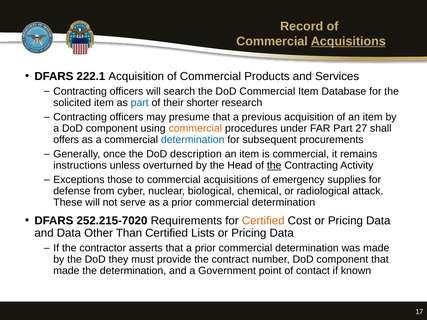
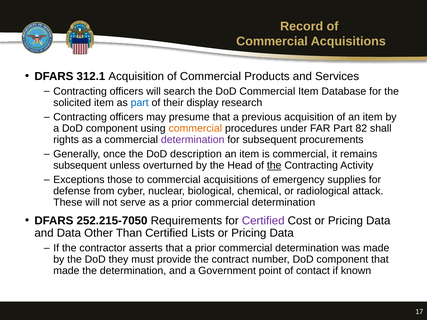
Acquisitions underline: present -> none (348, 41)
222.1: 222.1 -> 312.1 (91, 76)
shorter: shorter -> display (203, 103)
27: 27 -> 82 (361, 128)
offers: offers -> rights (66, 140)
determination colour: blue -> purple (193, 140)
instructions: instructions -> subsequent (80, 166)
252.215-7020: 252.215-7020 -> 252.215-7050 (112, 221)
Certified colour: orange -> purple (263, 221)
